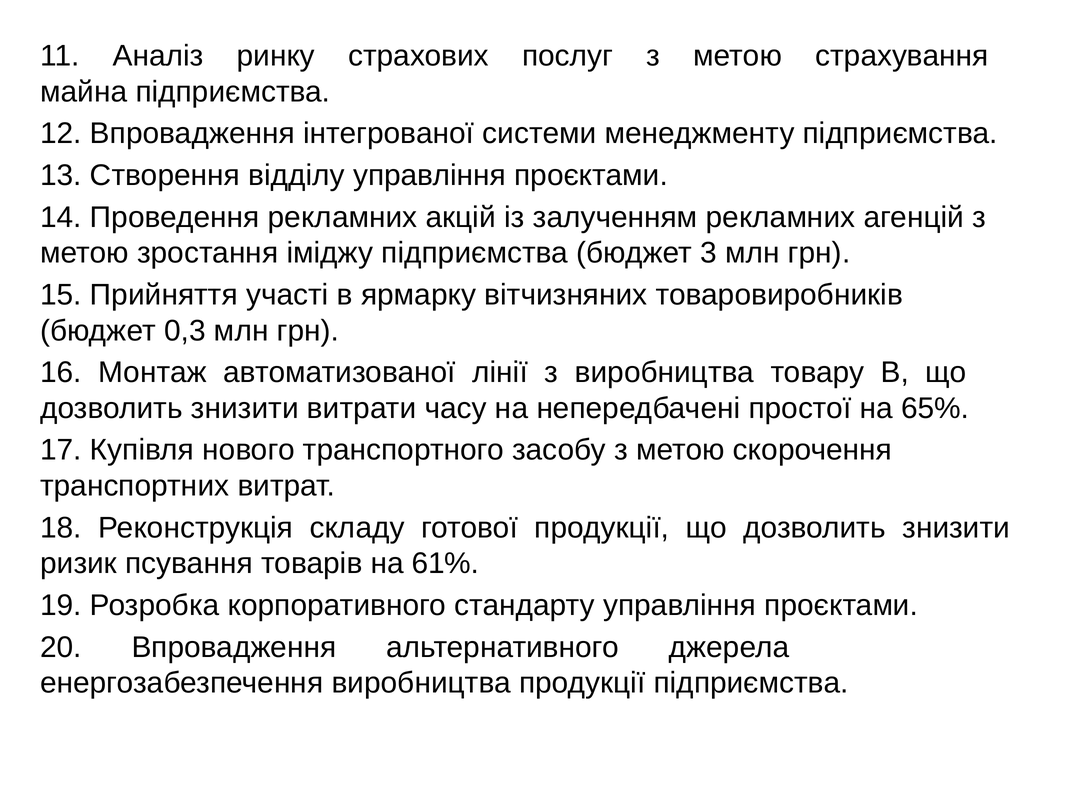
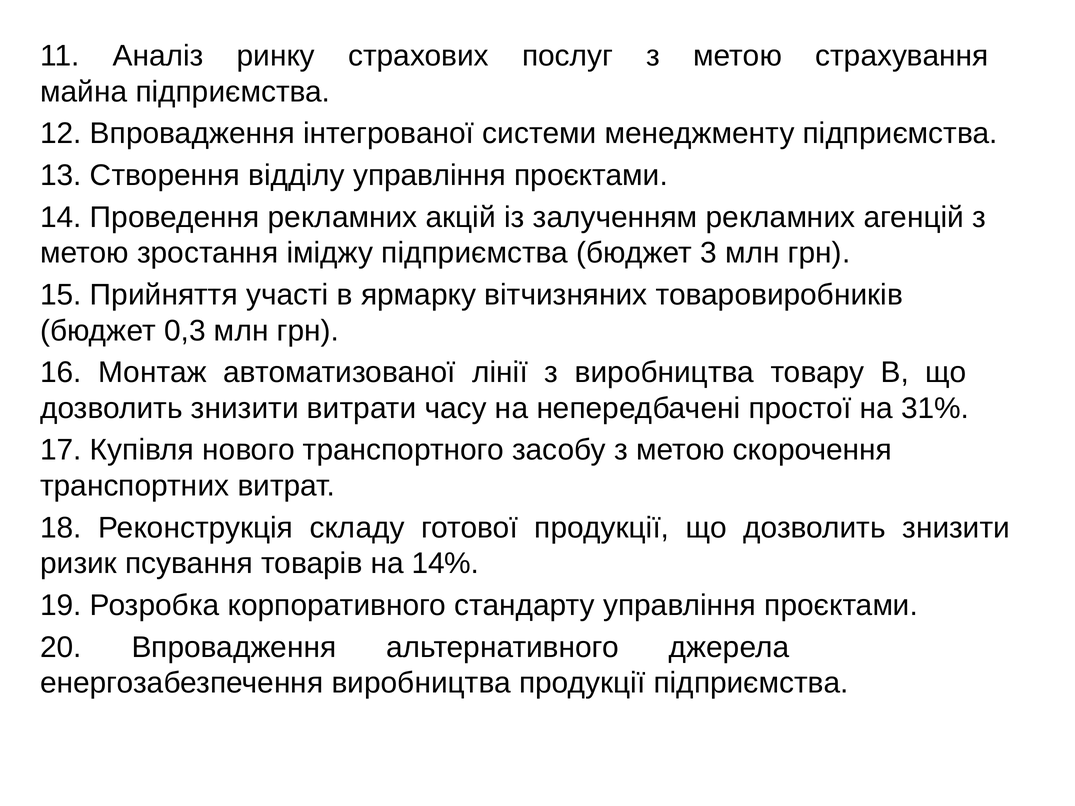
65%: 65% -> 31% (935, 408)
61%: 61% -> 14% (445, 564)
